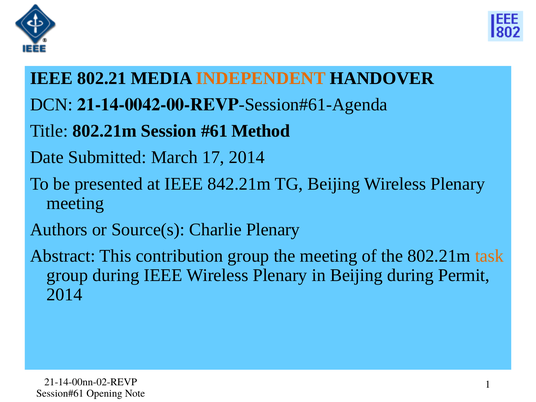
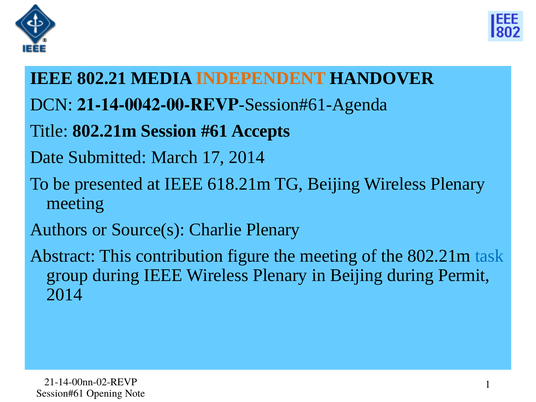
Method: Method -> Accepts (261, 131)
842.21m: 842.21m -> 618.21m (239, 184)
contribution group: group -> figure (248, 256)
task colour: orange -> blue (489, 256)
